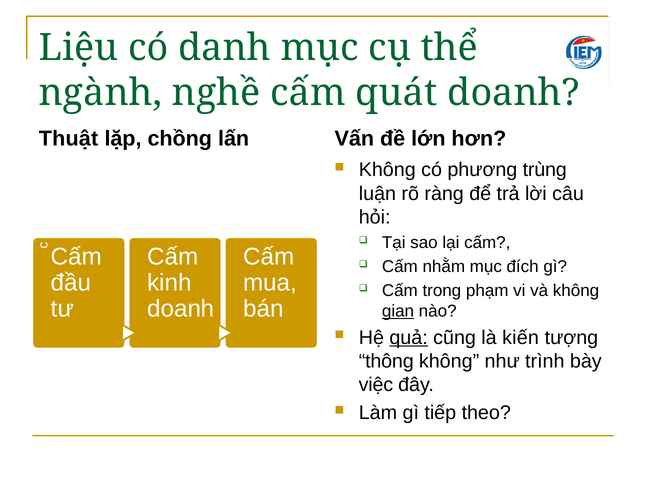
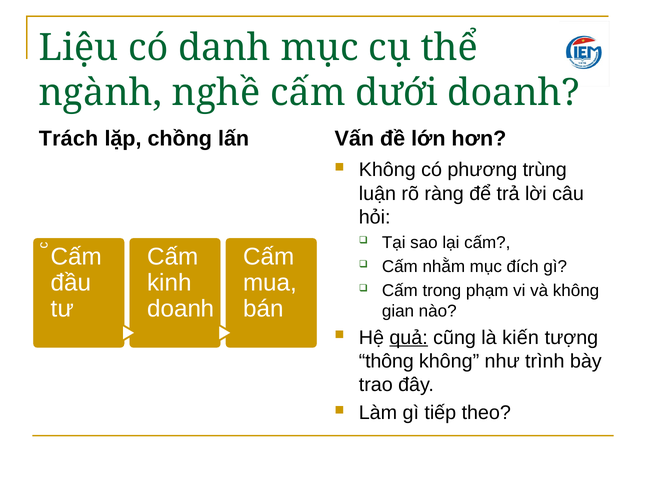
quát: quát -> dưới (397, 93)
Thuật: Thuật -> Trách (69, 139)
gian underline: present -> none (398, 311)
việc: việc -> trao (376, 385)
